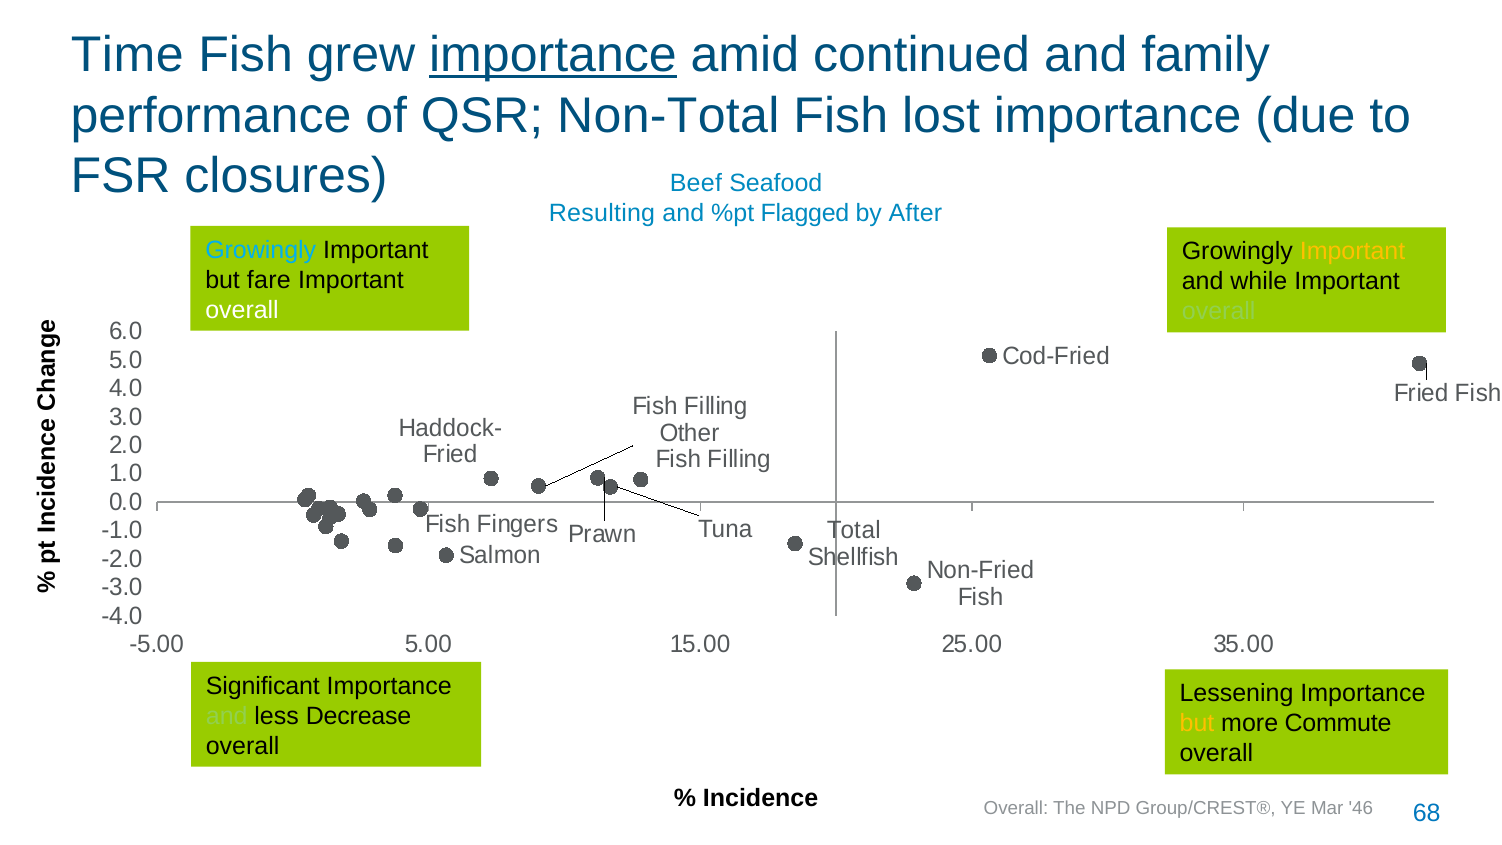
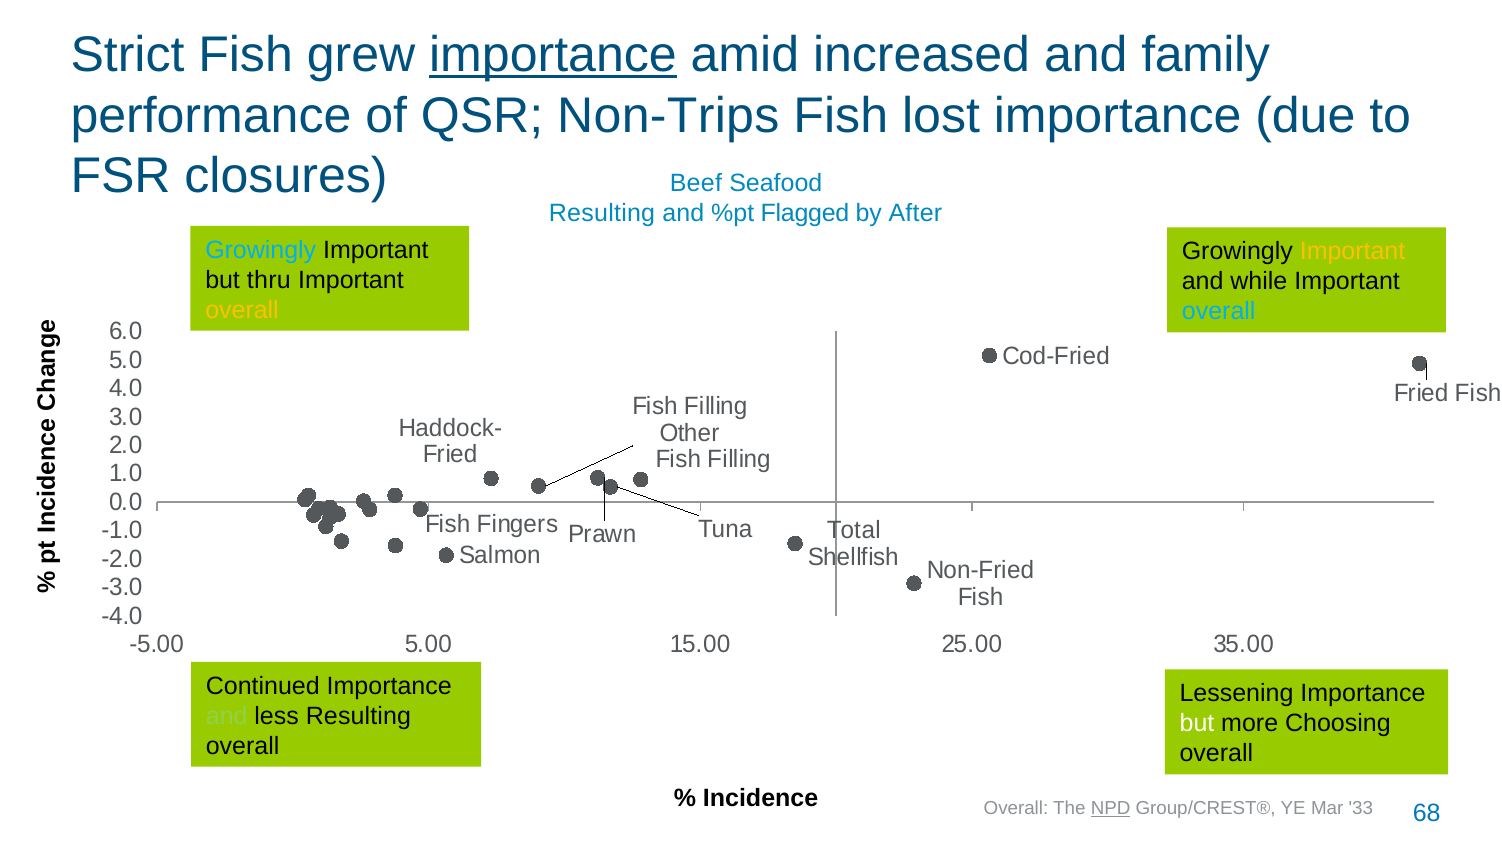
Time: Time -> Strict (128, 55)
continued: continued -> increased (922, 55)
Non-Total: Non-Total -> Non-Trips (668, 115)
fare: fare -> thru (269, 280)
overall colour: white -> yellow (242, 310)
overall colour: light green -> light blue (1219, 312)
Significant: Significant -> Continued (263, 686)
less Decrease: Decrease -> Resulting (358, 716)
but colour: yellow -> white (1197, 724)
Commute: Commute -> Choosing (1338, 724)
NPD underline: none -> present (1111, 809)
46: 46 -> 33 (1361, 809)
